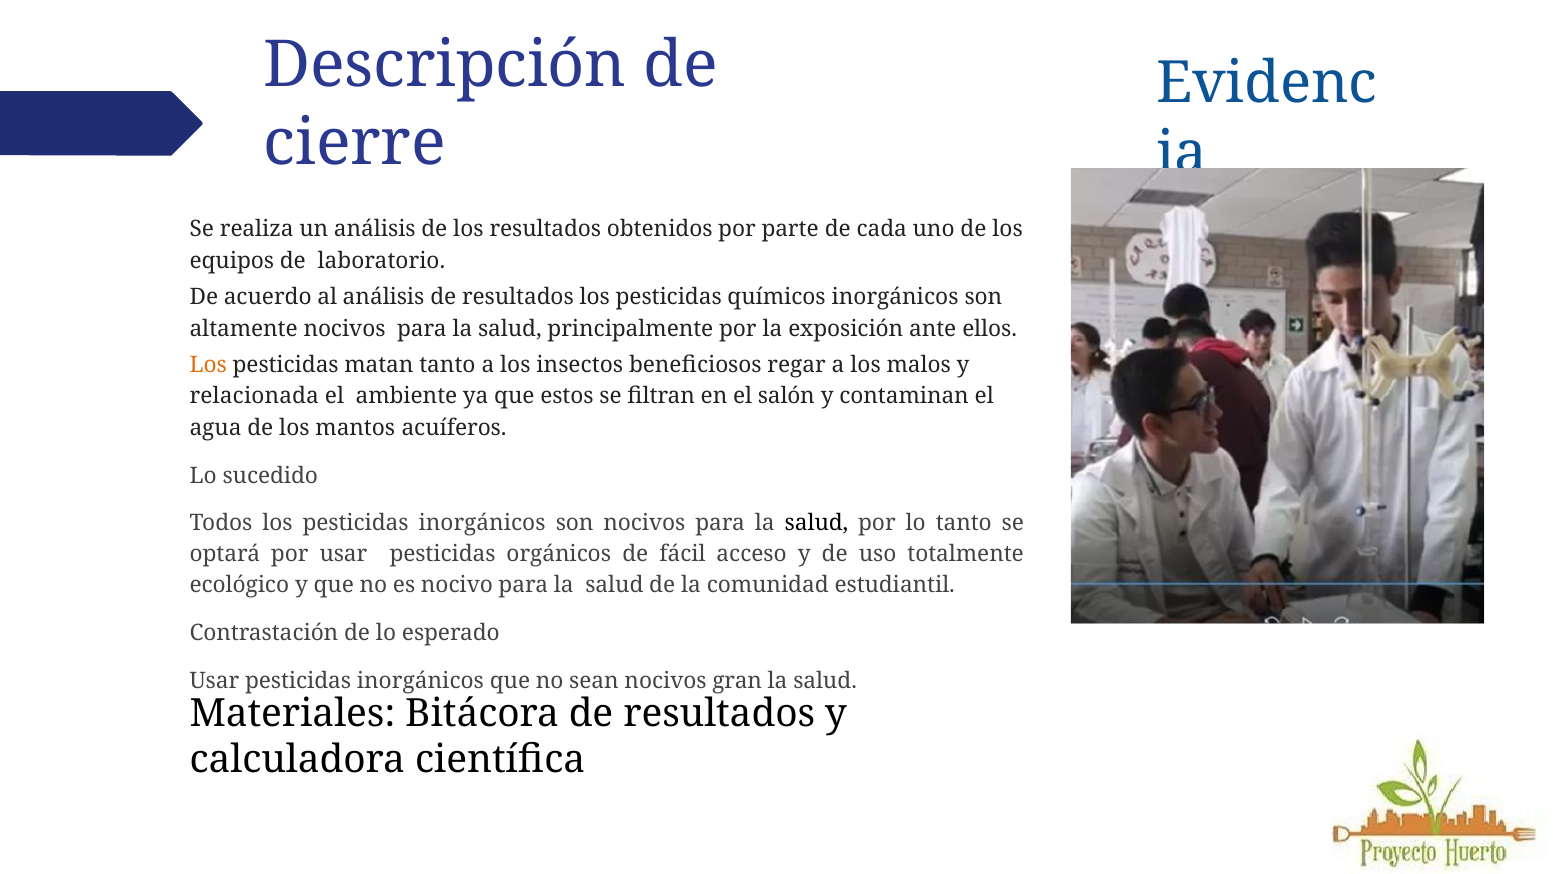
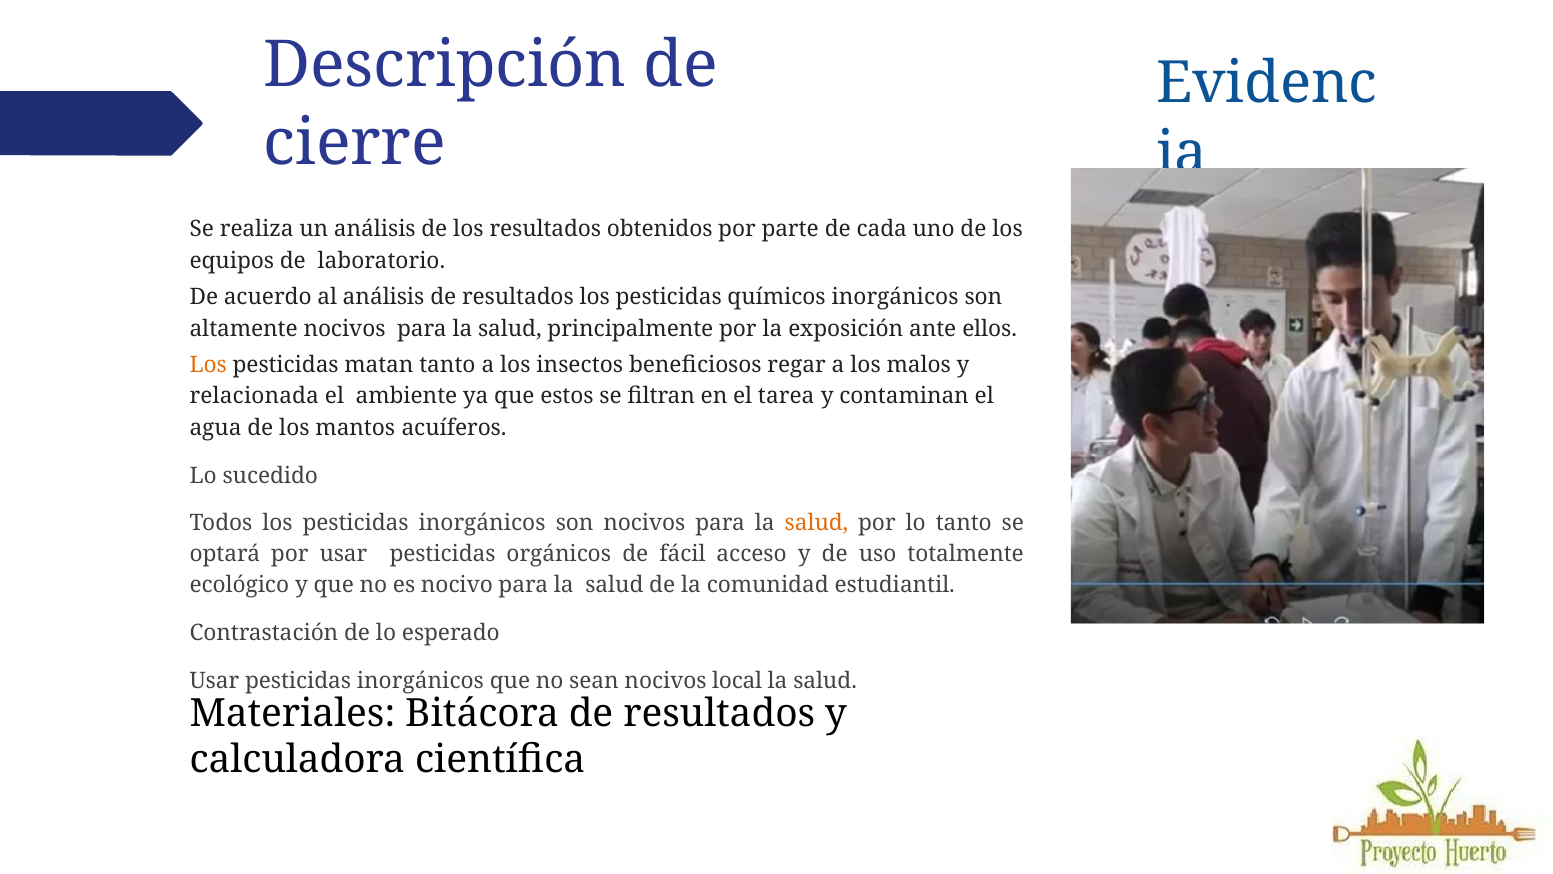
salón: salón -> tarea (786, 396)
salud colour: black -> orange (817, 523)
gran: gran -> local (737, 680)
